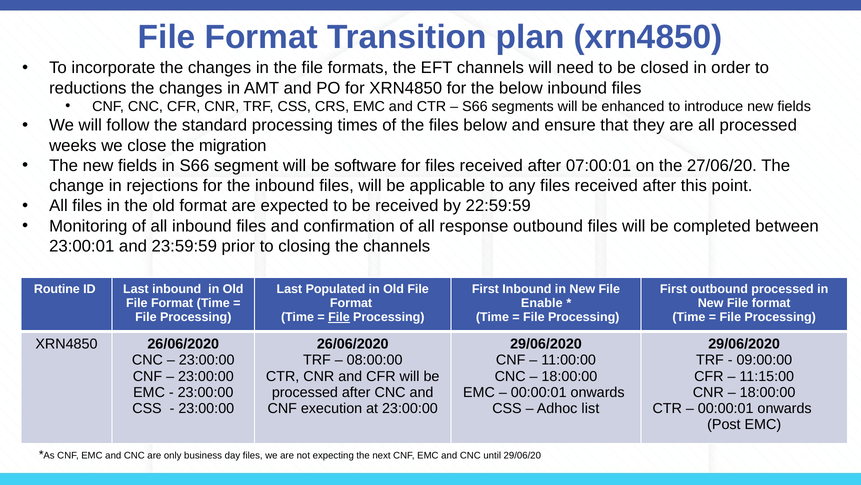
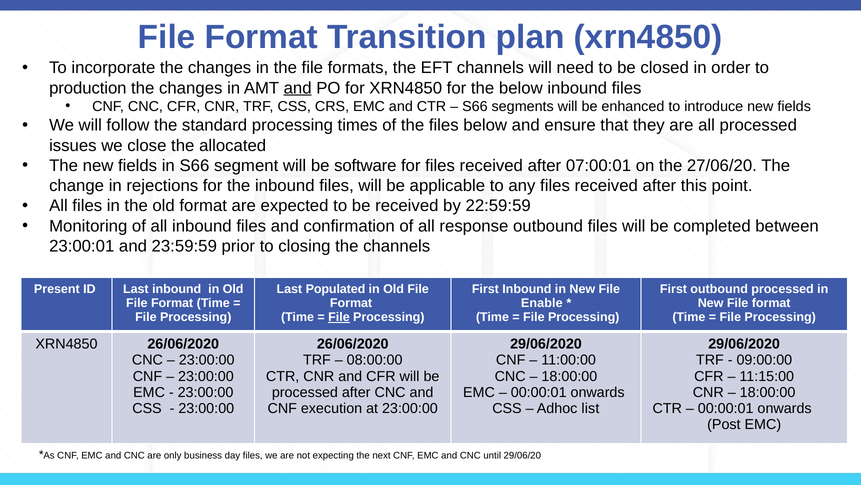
reductions: reductions -> production (88, 88)
and underline: none -> present (298, 88)
weeks: weeks -> issues (73, 145)
migration: migration -> allocated (233, 145)
Routine: Routine -> Present (57, 289)
